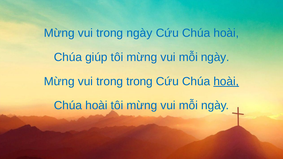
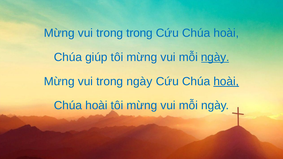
trong ngày: ngày -> trong (140, 33)
ngày underline: none -> present (215, 57)
trong trong: trong -> ngày (139, 81)
